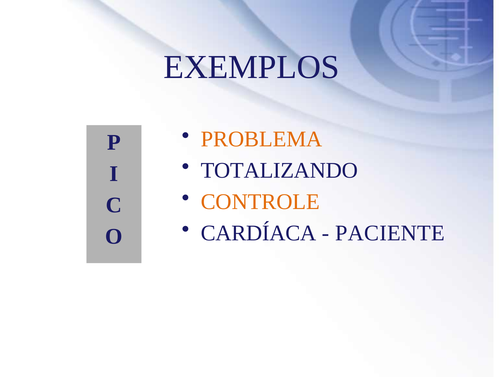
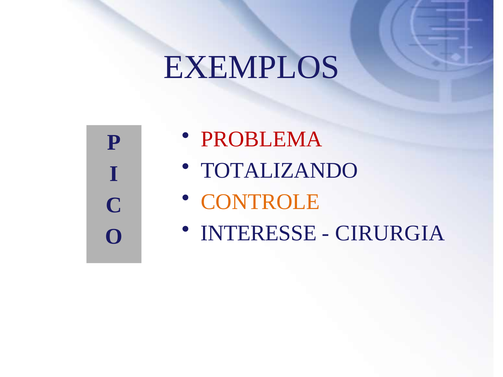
PROBLEMA colour: orange -> red (262, 139)
CARDÍACA: CARDÍACA -> INTERESSE (259, 233)
PACIENTE: PACIENTE -> CIRURGIA (390, 233)
